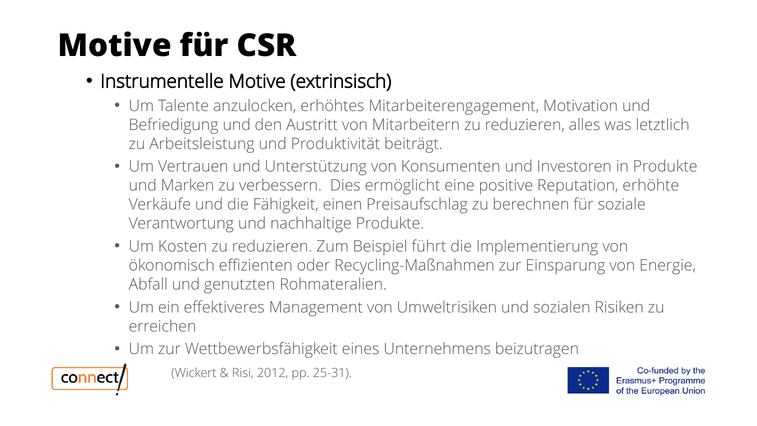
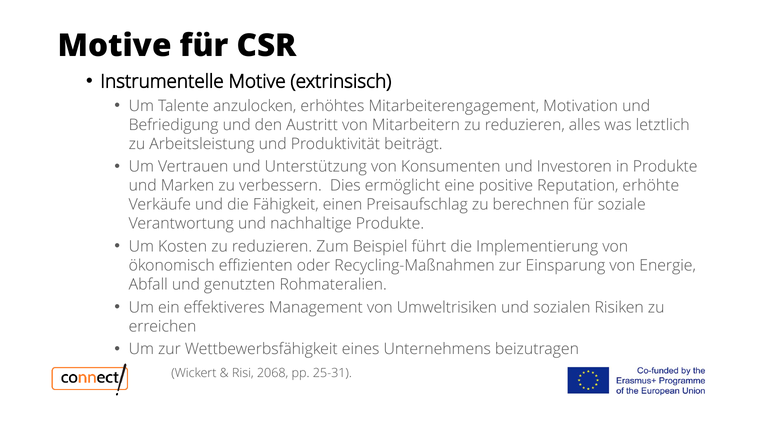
2012: 2012 -> 2068 (273, 373)
